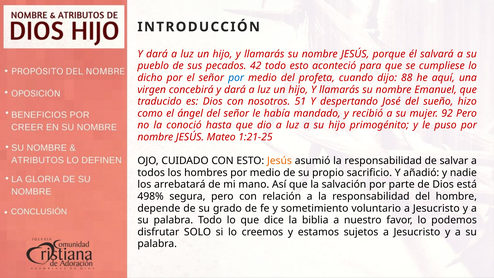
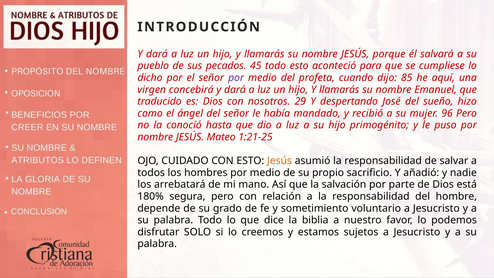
42: 42 -> 45 (256, 66)
por colour: blue -> purple (236, 78)
88: 88 -> 85 (407, 78)
51: 51 -> 29 (300, 101)
92: 92 -> 96 (447, 113)
498%: 498% -> 180% (151, 196)
